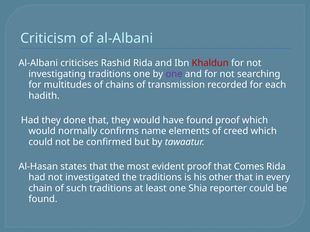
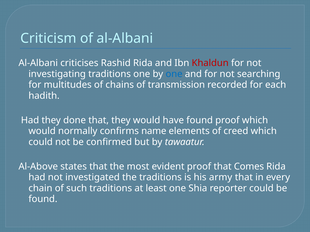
one colour: purple -> blue (174, 74)
Al-Hasan: Al-Hasan -> Al-Above (38, 167)
other: other -> army (221, 178)
